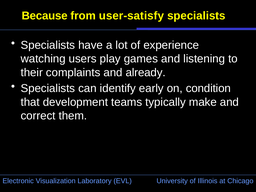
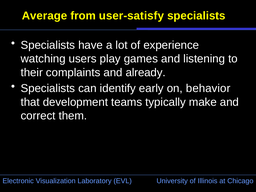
Because: Because -> Average (45, 16)
condition: condition -> behavior (208, 88)
